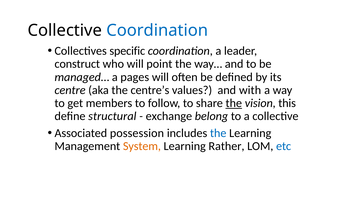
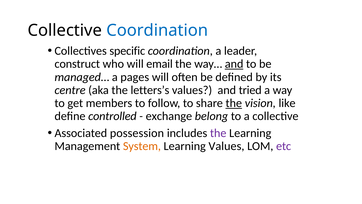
point: point -> email (159, 64)
and underline: none -> present (234, 64)
centre’s: centre’s -> letters’s (150, 90)
with: with -> tried (250, 90)
this: this -> like (287, 103)
structural: structural -> controlled (112, 116)
the colour: blue -> purple (218, 133)
Learning Rather: Rather -> Values (226, 146)
etc colour: blue -> purple (284, 146)
